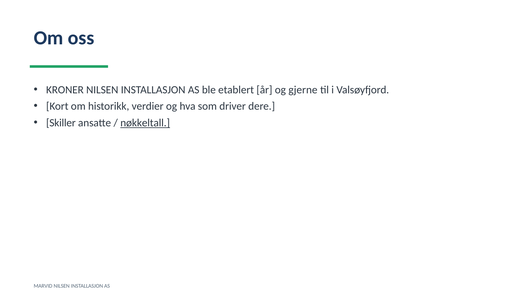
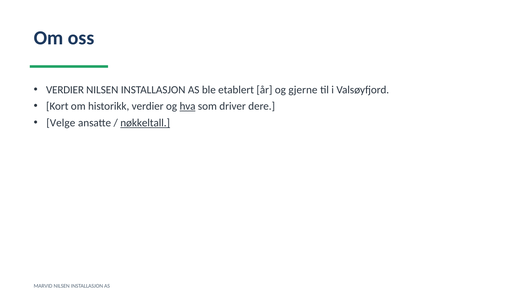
KRONER: KRONER -> VERDIER (65, 90)
hva underline: none -> present (188, 106)
Skiller: Skiller -> Velge (61, 123)
